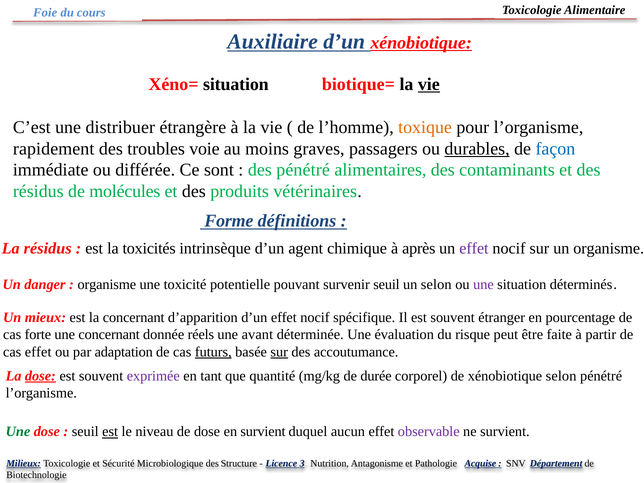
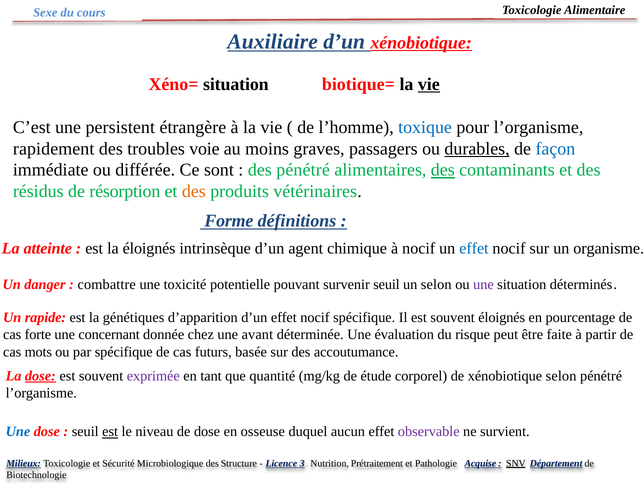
Foie: Foie -> Sexe (45, 13)
distribuer: distribuer -> persistent (120, 127)
toxique colour: orange -> blue (425, 127)
des underline: none -> present (443, 170)
molécules: molécules -> résorption (125, 192)
des colour: black -> orange (194, 192)
La résidus: résidus -> atteinte (48, 248)
la toxicités: toxicités -> éloignés (149, 248)
à après: après -> nocif (419, 248)
effet colour: purple -> blue (474, 248)
organisme: organisme -> combattre (107, 285)
mieux: mieux -> rapide (45, 318)
la concernant: concernant -> génétiques (134, 318)
souvent étranger: étranger -> éloignés (502, 318)
réels: réels -> chez (201, 335)
cas effet: effet -> mots (38, 352)
par adaptation: adaptation -> spécifique (124, 352)
futurs underline: present -> none (213, 352)
sur underline: present -> none (279, 352)
durée: durée -> étude (376, 376)
Une colour: green -> blue (18, 432)
en survient: survient -> osseuse (263, 432)
Antagonisme: Antagonisme -> Prétraitement (377, 463)
SNV underline: none -> present (516, 463)
